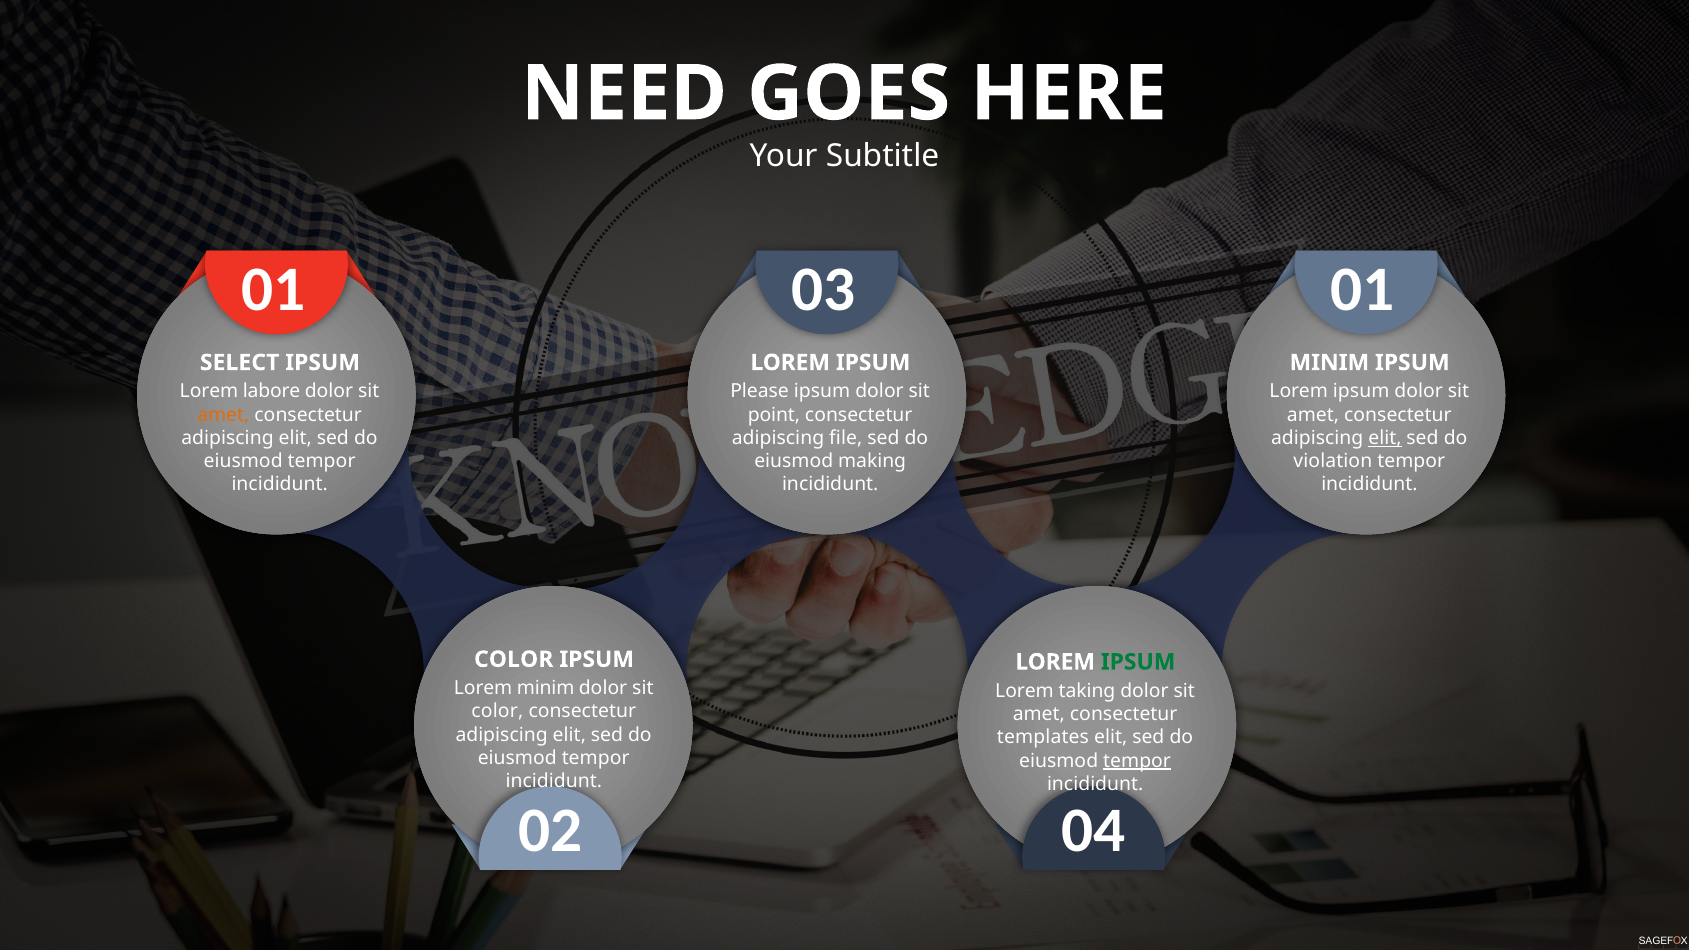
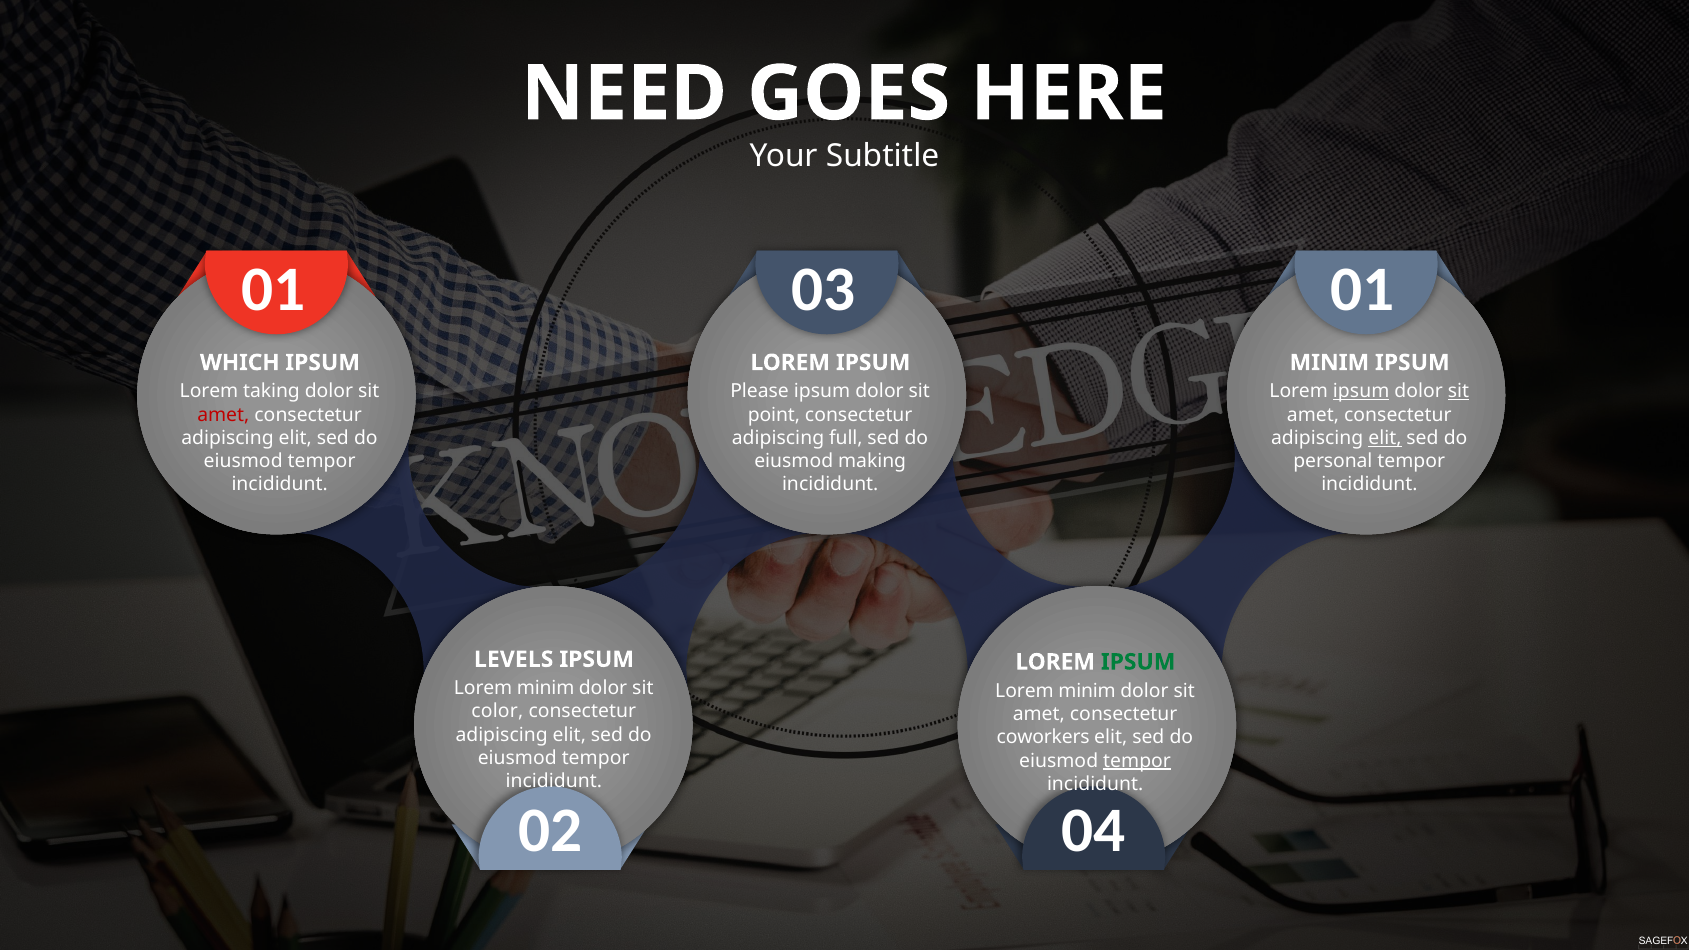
SELECT: SELECT -> WHICH (240, 363)
labore: labore -> taking (272, 392)
ipsum underline: none -> present (1361, 392)
sit underline: none -> present (1458, 392)
amet colour: orange -> red (223, 415)
file: file -> full (846, 438)
violation: violation -> personal (1333, 461)
COLOR: COLOR -> LEVELS (514, 659)
taking: taking -> minim (1087, 691)
templates: templates -> coworkers (1043, 737)
